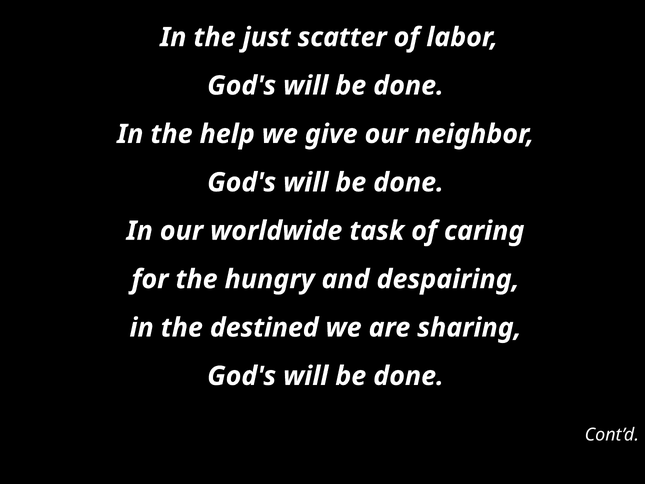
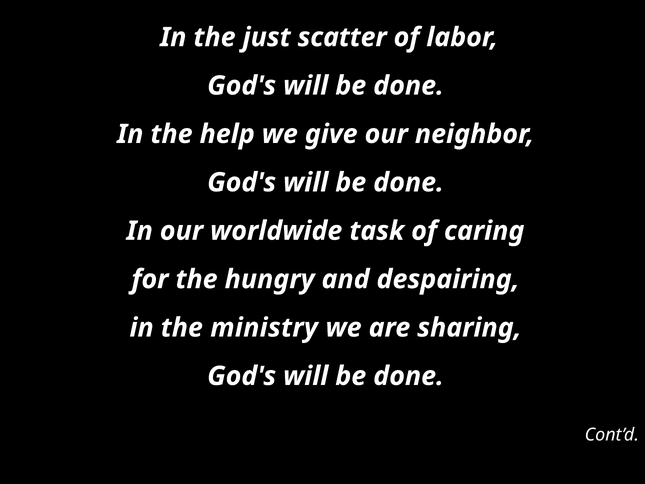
destined: destined -> ministry (264, 328)
